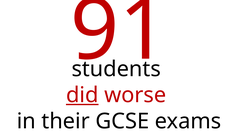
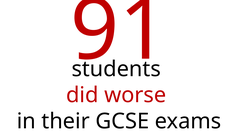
did underline: present -> none (82, 95)
